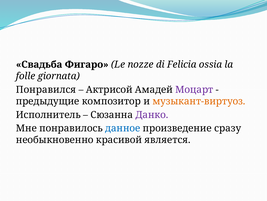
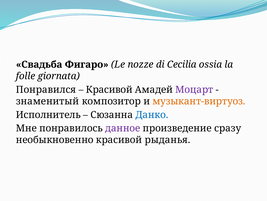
Felicia: Felicia -> Cecilia (182, 64)
Актрисой: Актрисой -> Красивой (109, 89)
предыдущие: предыдущие -> знаменитый (48, 101)
Данко colour: purple -> blue (152, 114)
данное colour: blue -> purple (123, 128)
является: является -> рыданья (168, 139)
